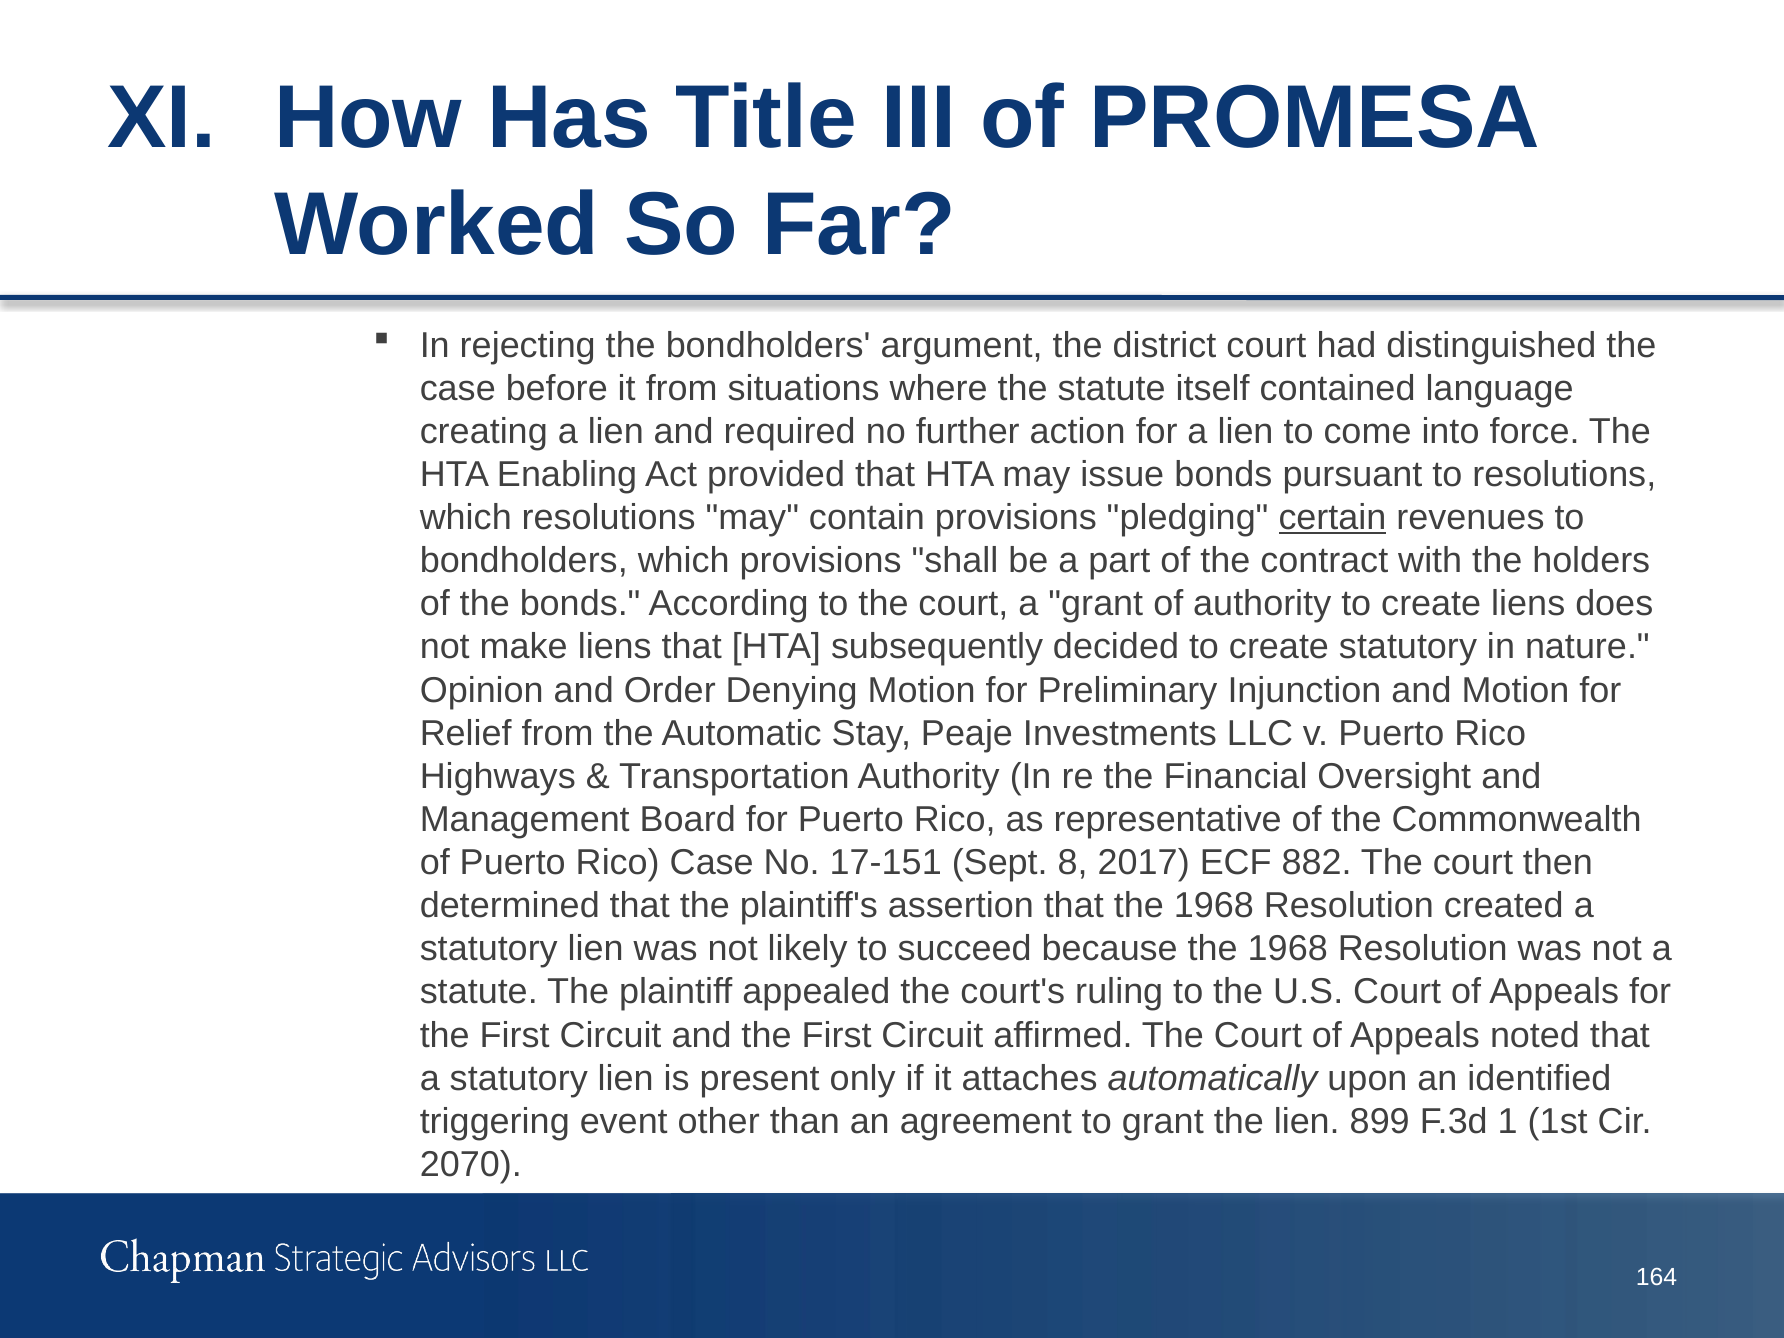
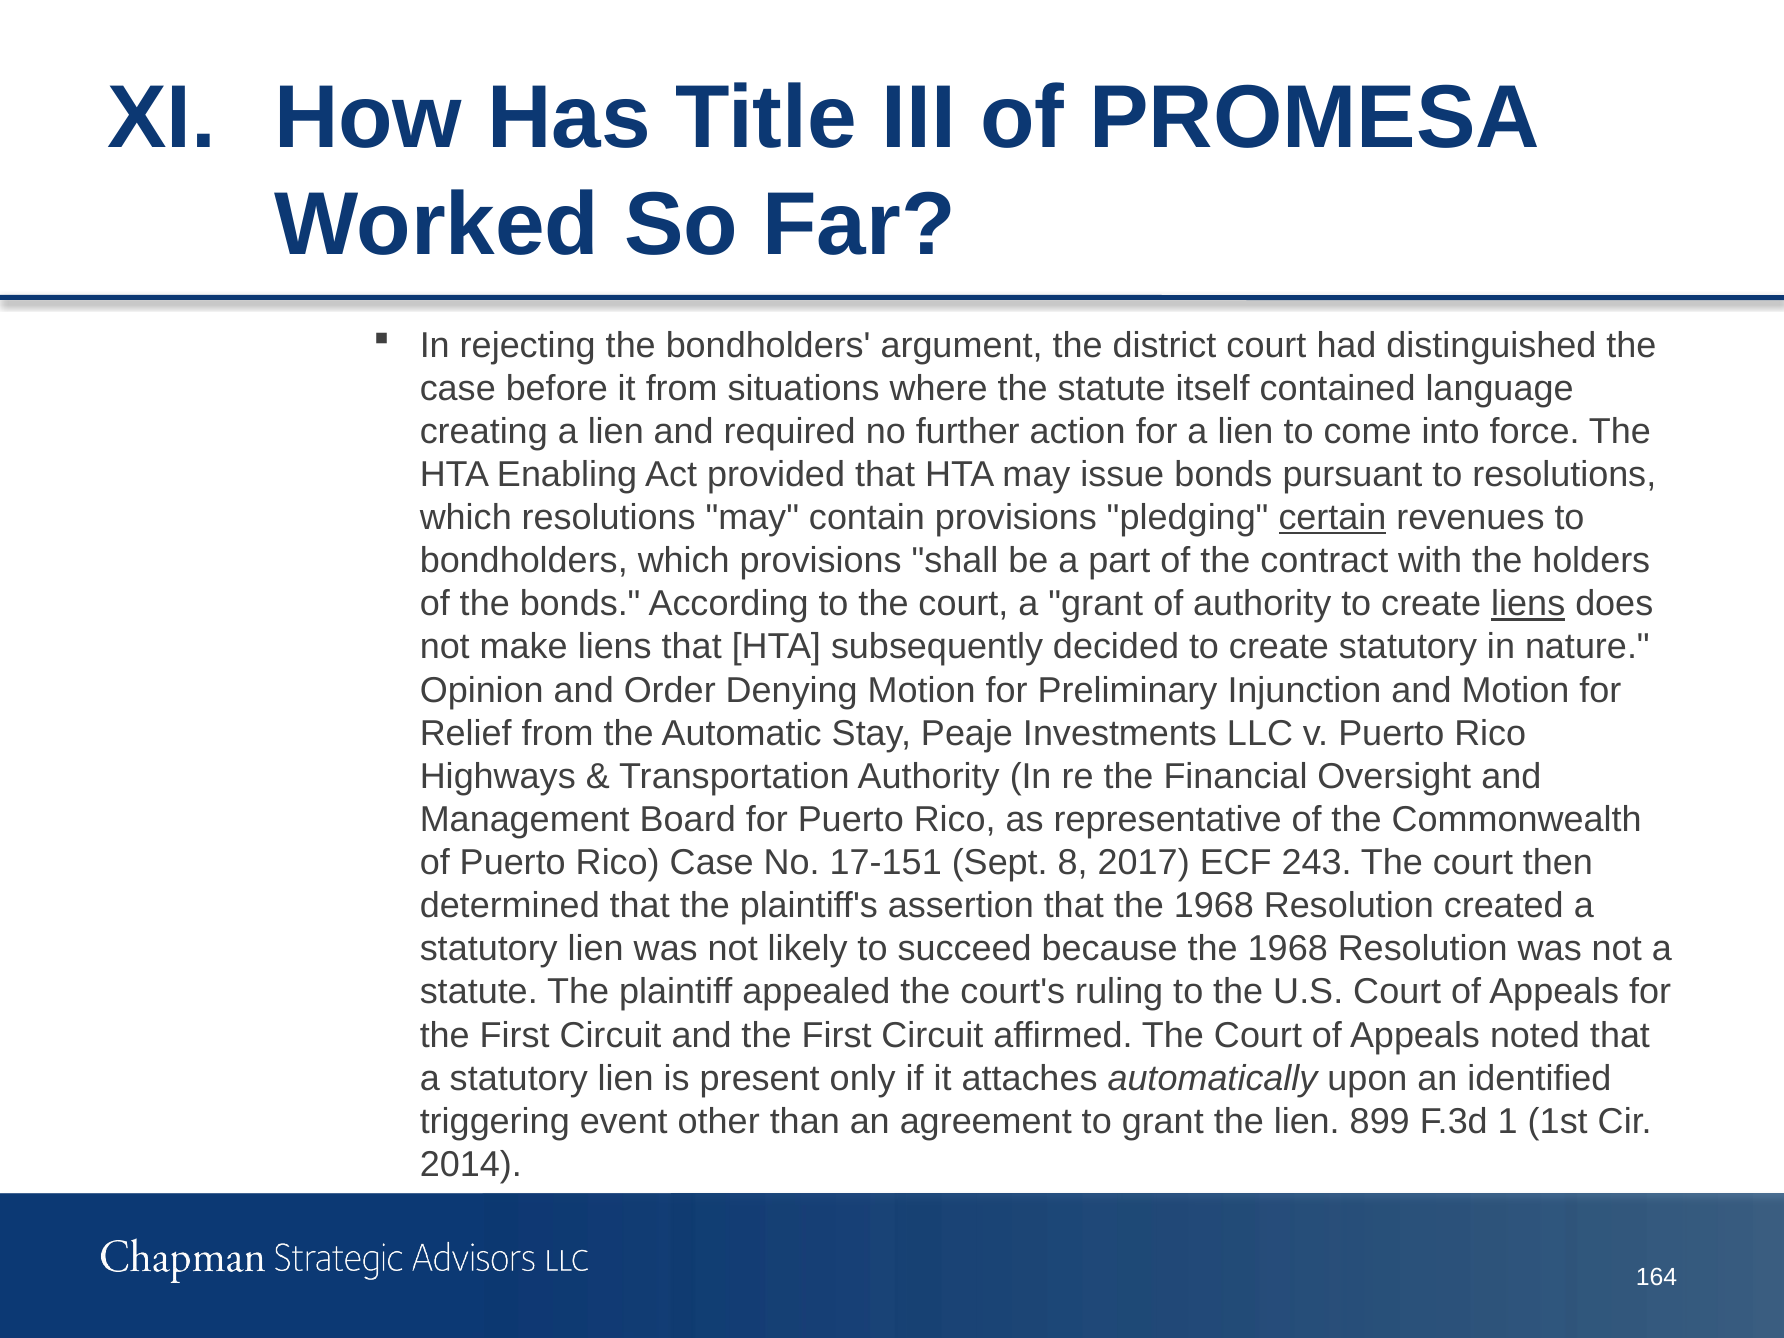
liens underline: none -> present (1528, 604)
882: 882 -> 243 (1317, 863)
2070: 2070 -> 2014 (471, 1165)
